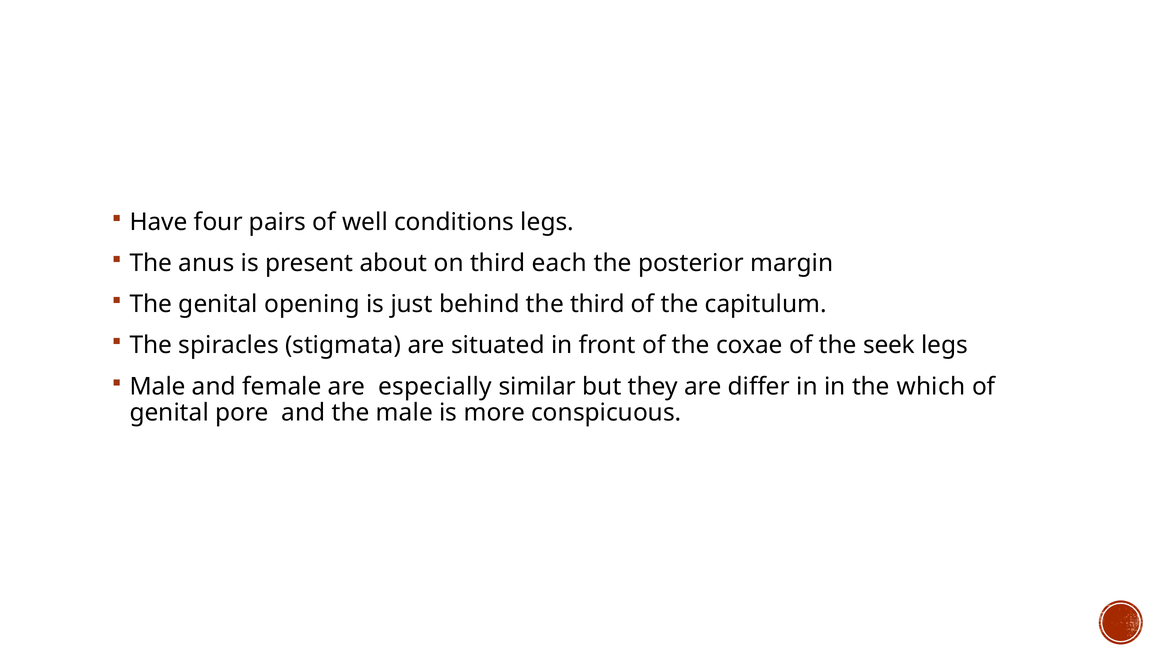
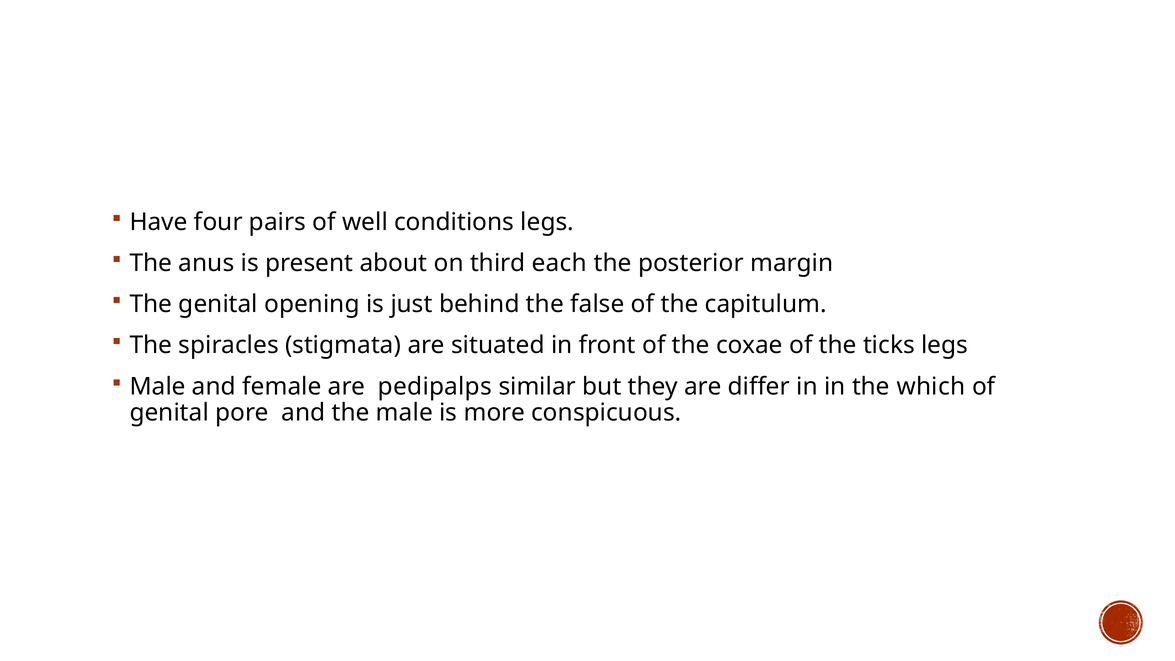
the third: third -> false (597, 304)
seek: seek -> ticks (889, 345)
especially: especially -> pedipalps (435, 386)
